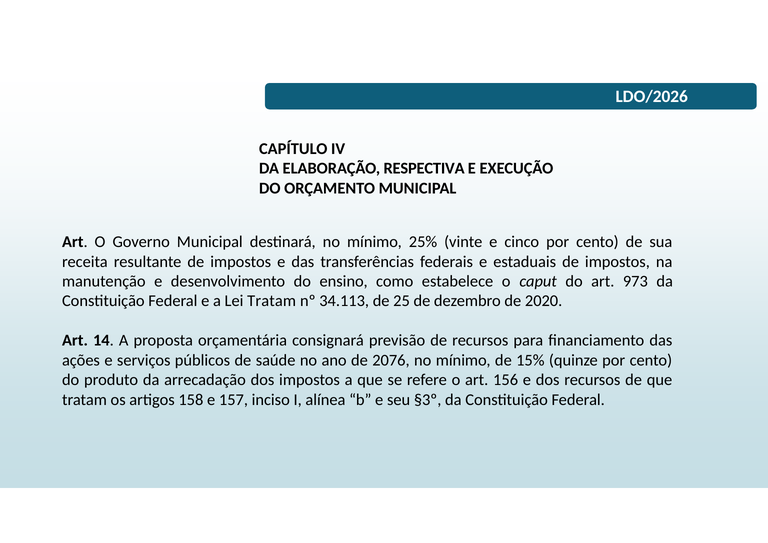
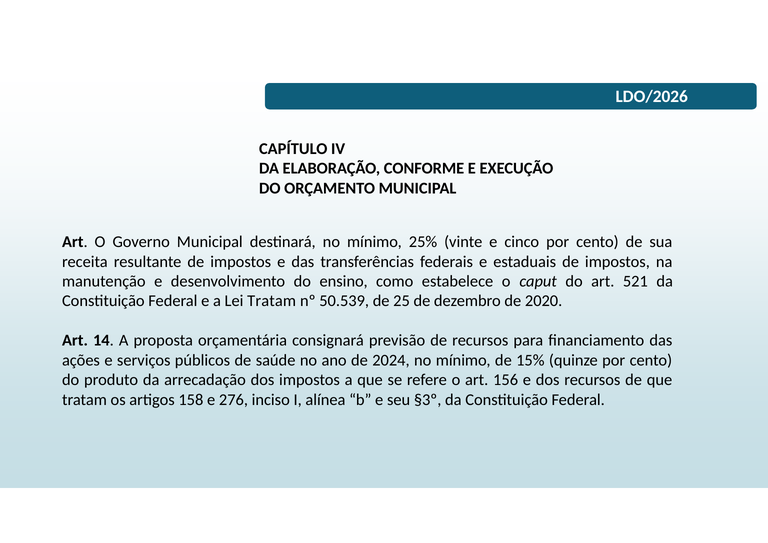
RESPECTIVA: RESPECTIVA -> CONFORME (424, 168)
973: 973 -> 521 (635, 281)
34.113: 34.113 -> 50.539 (344, 301)
2076: 2076 -> 2024 (391, 360)
157: 157 -> 276 (233, 399)
